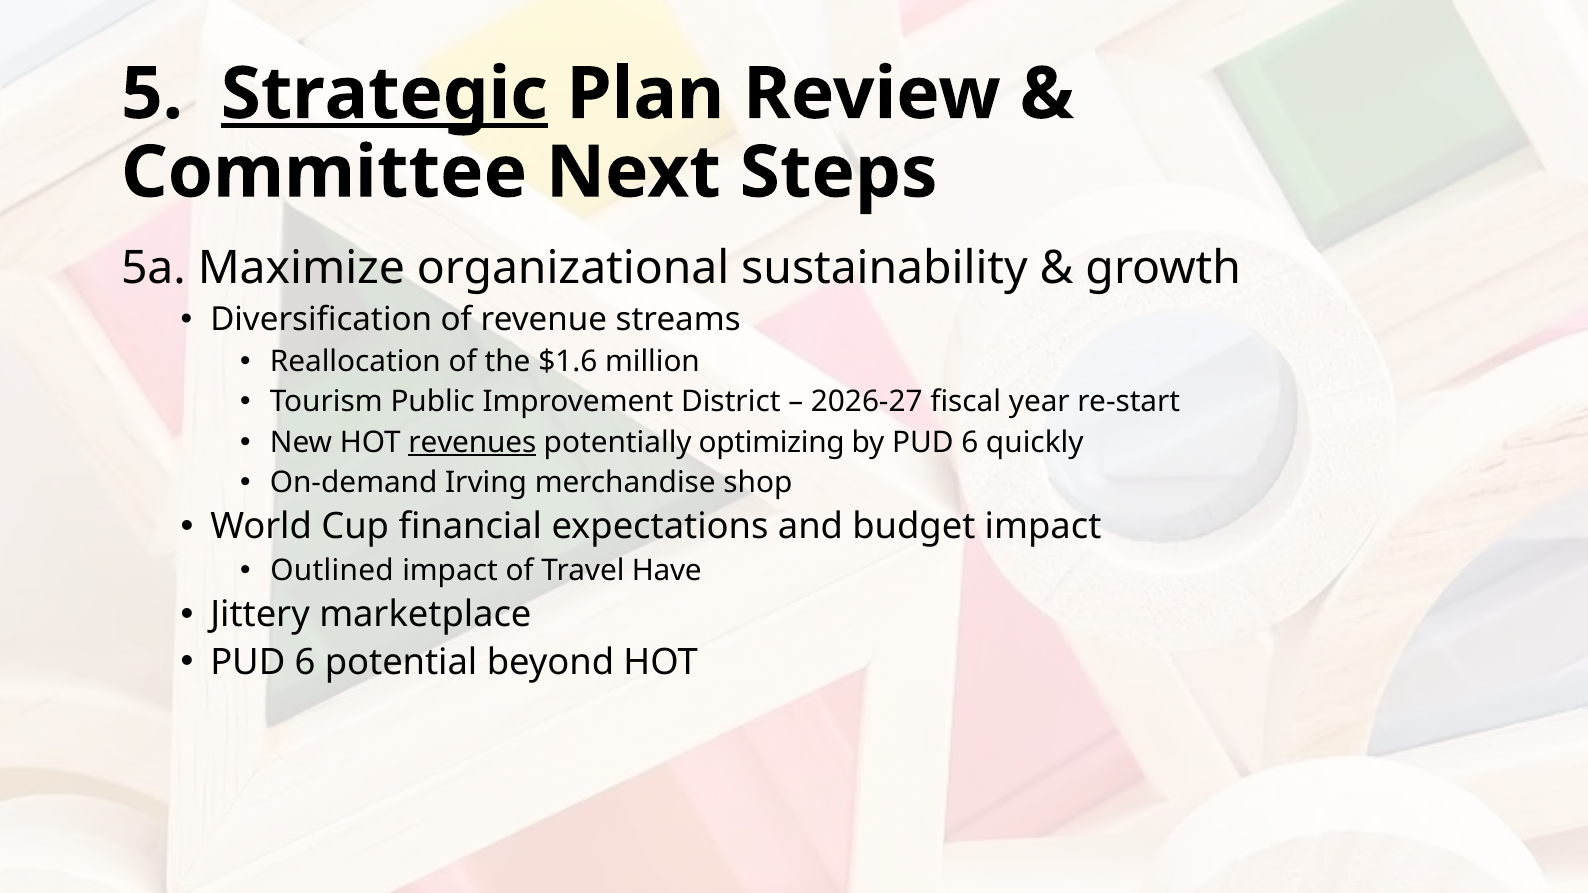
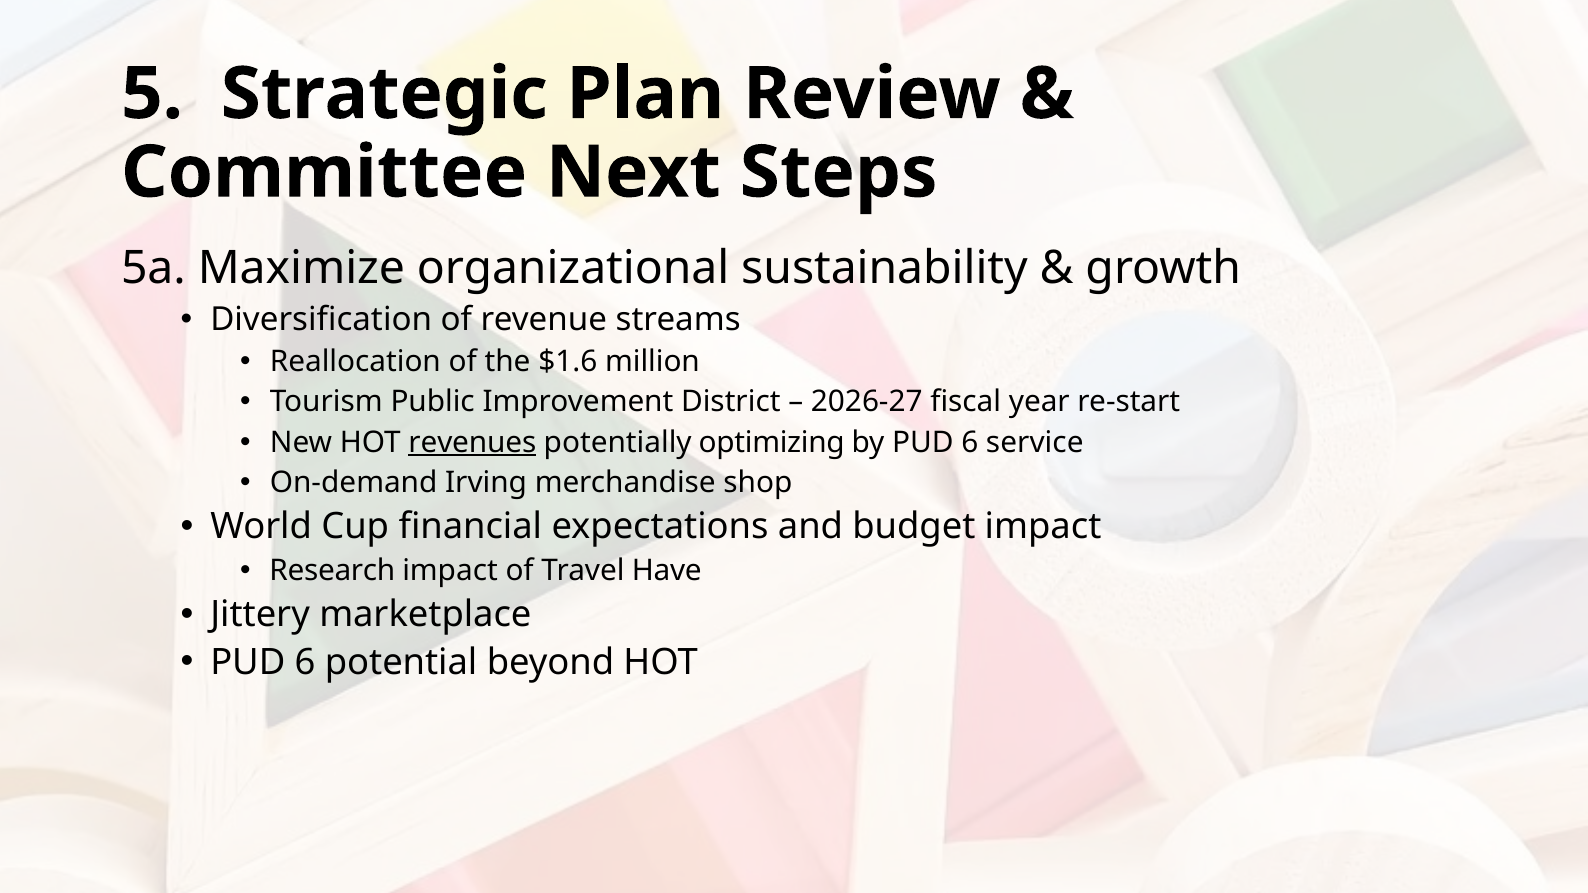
Strategic underline: present -> none (384, 94)
quickly: quickly -> service (1035, 443)
Outlined: Outlined -> Research (332, 571)
